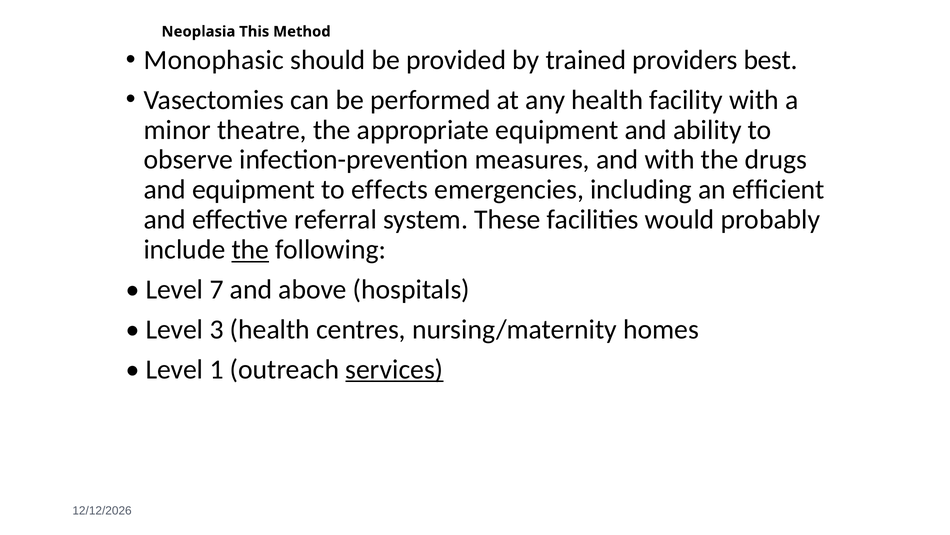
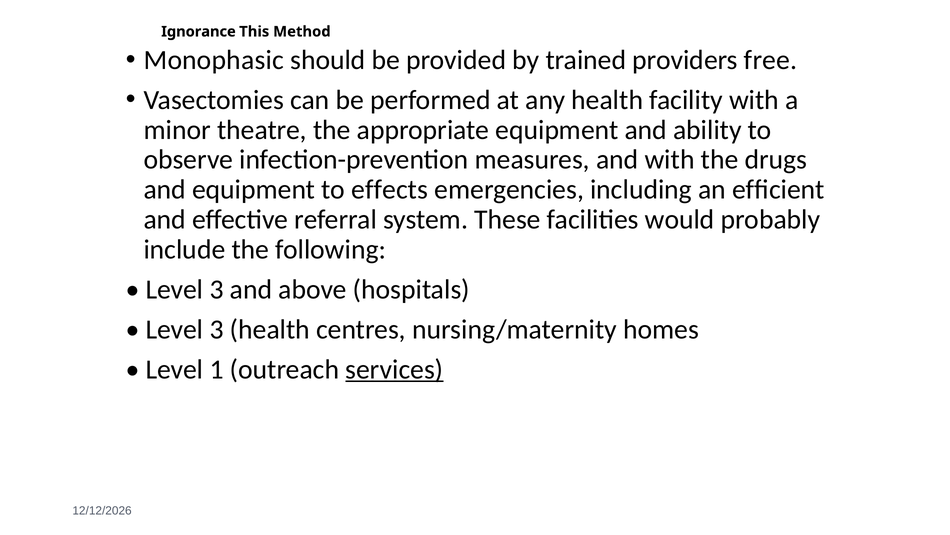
Neoplasia: Neoplasia -> Ignorance (199, 32)
best: best -> free (770, 60)
the underline: present -> none (250, 249)
7: 7 -> 3 (217, 289)
